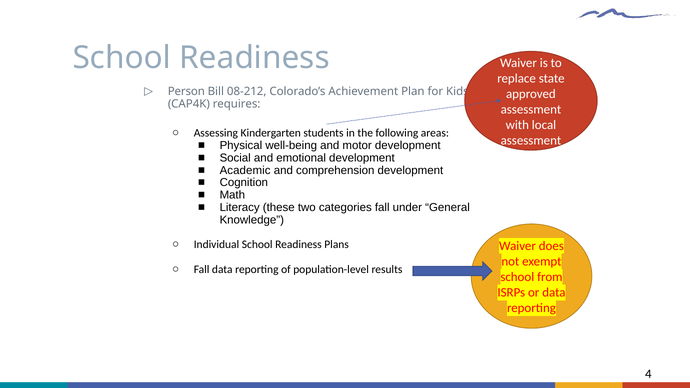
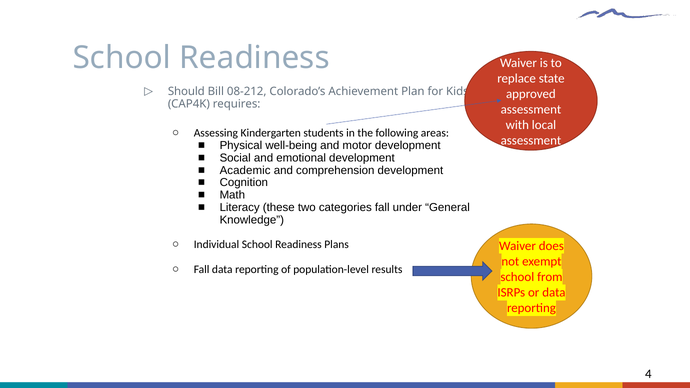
Person: Person -> Should (186, 92)
